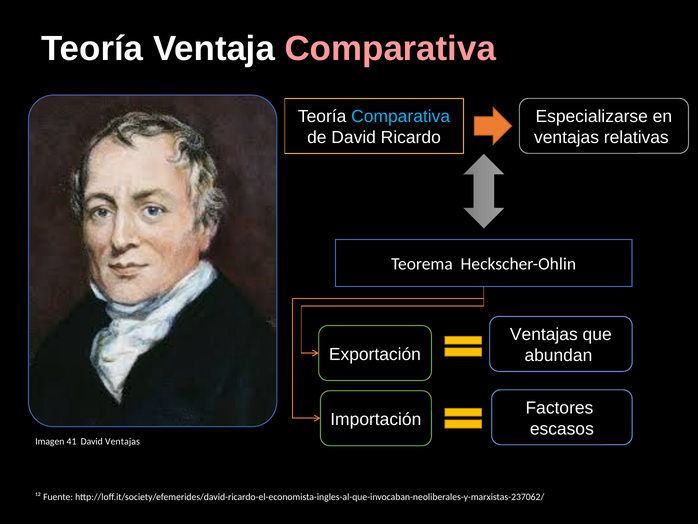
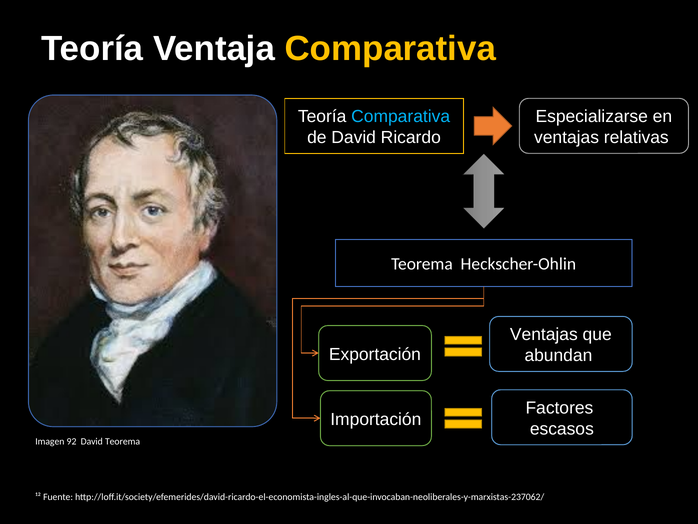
Comparativa colour: pink -> yellow (390, 49)
41: 41 -> 92 (72, 441)
David Ventajas: Ventajas -> Teorema (123, 441)
